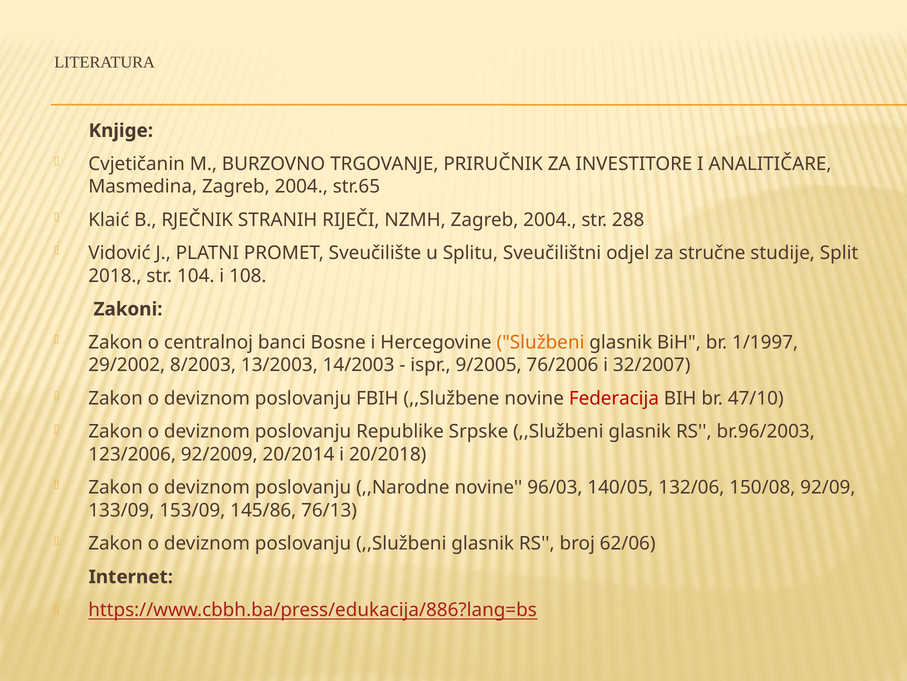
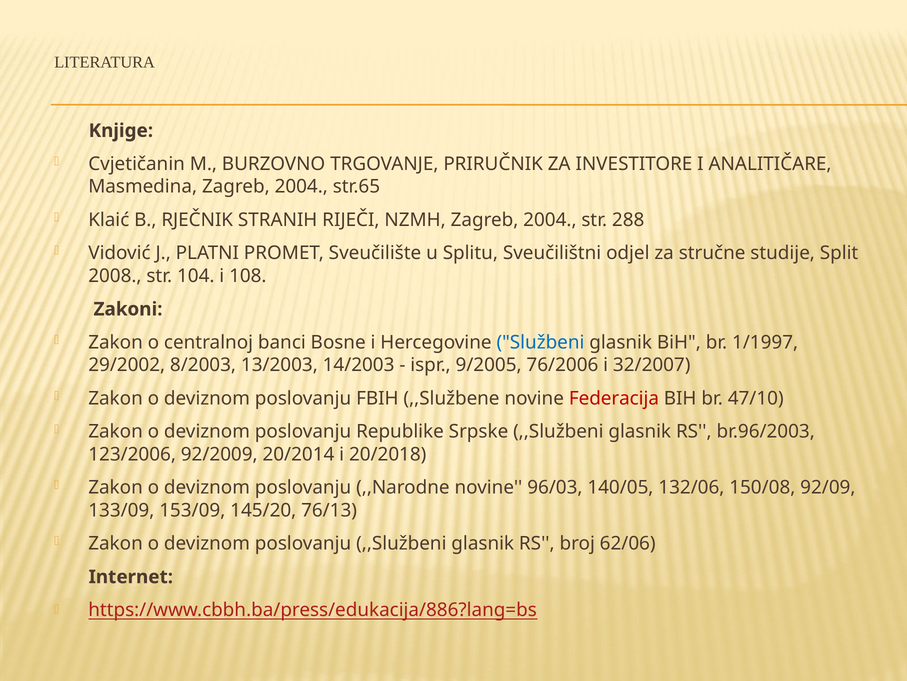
2018: 2018 -> 2008 (115, 276)
Službeni colour: orange -> blue (540, 342)
145/86: 145/86 -> 145/20 (263, 510)
